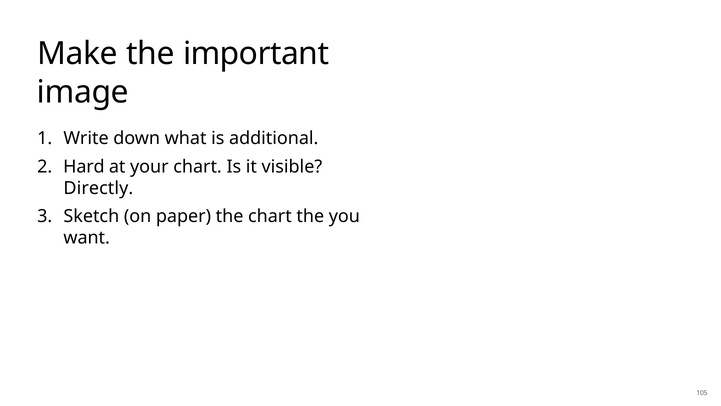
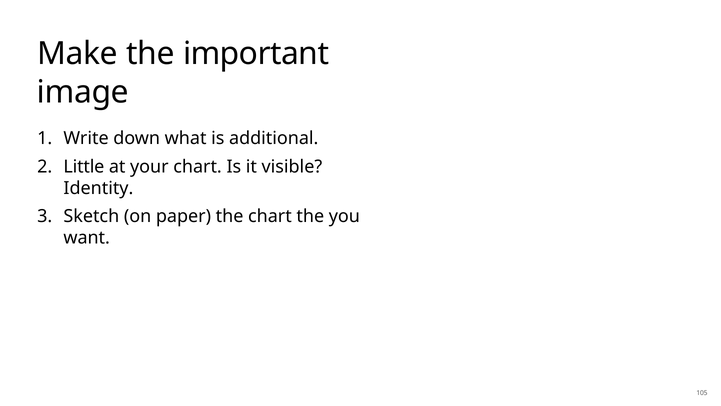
Hard: Hard -> Little (84, 166)
Directly: Directly -> Identity (98, 188)
